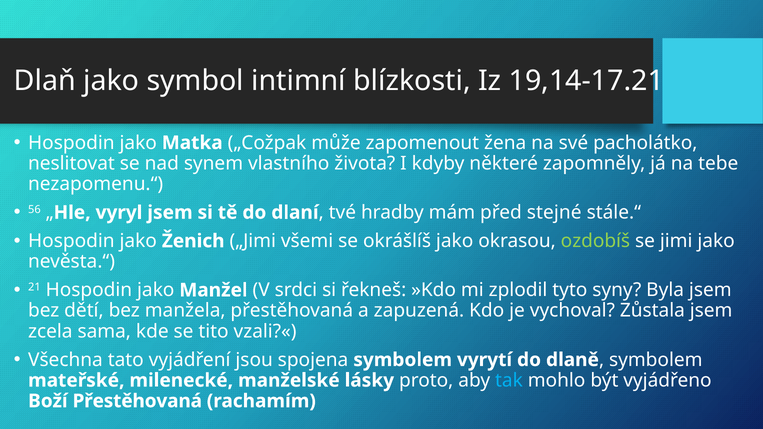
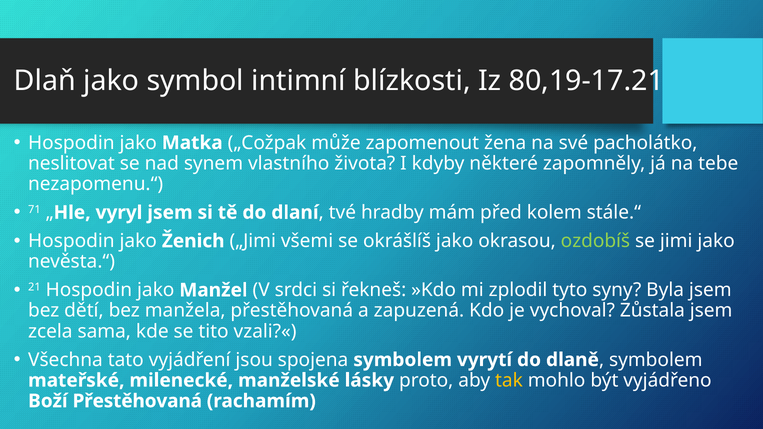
19,14-17.21: 19,14-17.21 -> 80,19-17.21 (586, 81)
56: 56 -> 71 (34, 210)
stejné: stejné -> kolem (554, 213)
tak colour: light blue -> yellow (509, 381)
